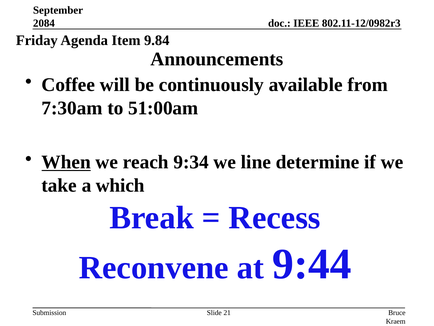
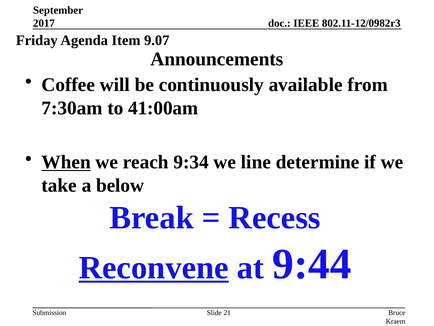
2084: 2084 -> 2017 (44, 23)
9.84: 9.84 -> 9.07 (157, 40)
51:00am: 51:00am -> 41:00am (163, 108)
which: which -> below (120, 185)
Reconvene underline: none -> present (154, 267)
